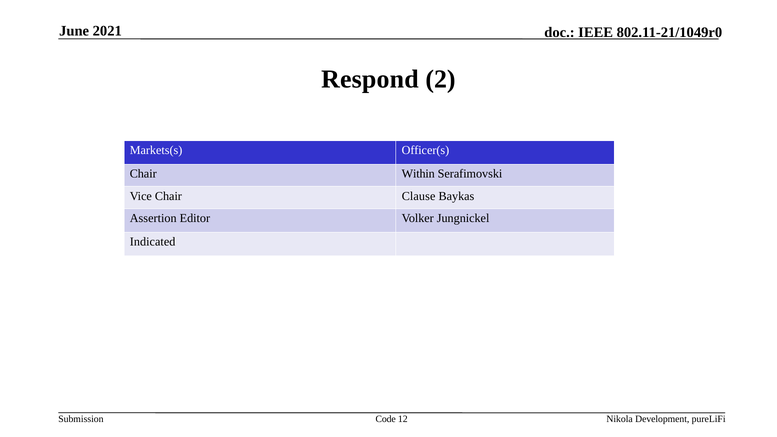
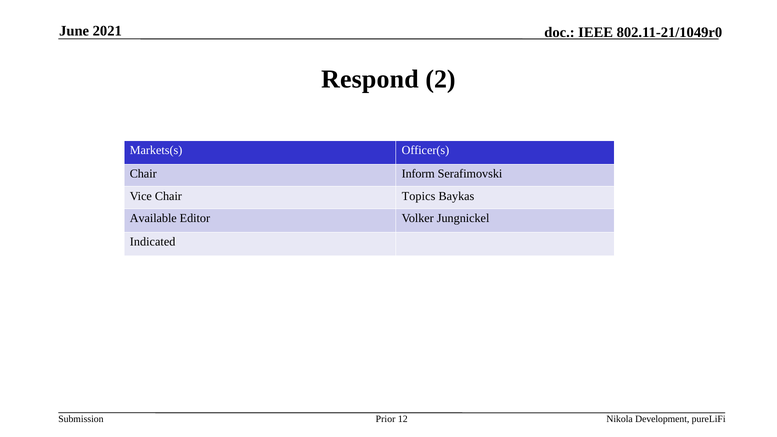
Within: Within -> Inform (418, 174)
Clause: Clause -> Topics (419, 196)
Assertion: Assertion -> Available (153, 218)
Code: Code -> Prior (386, 419)
